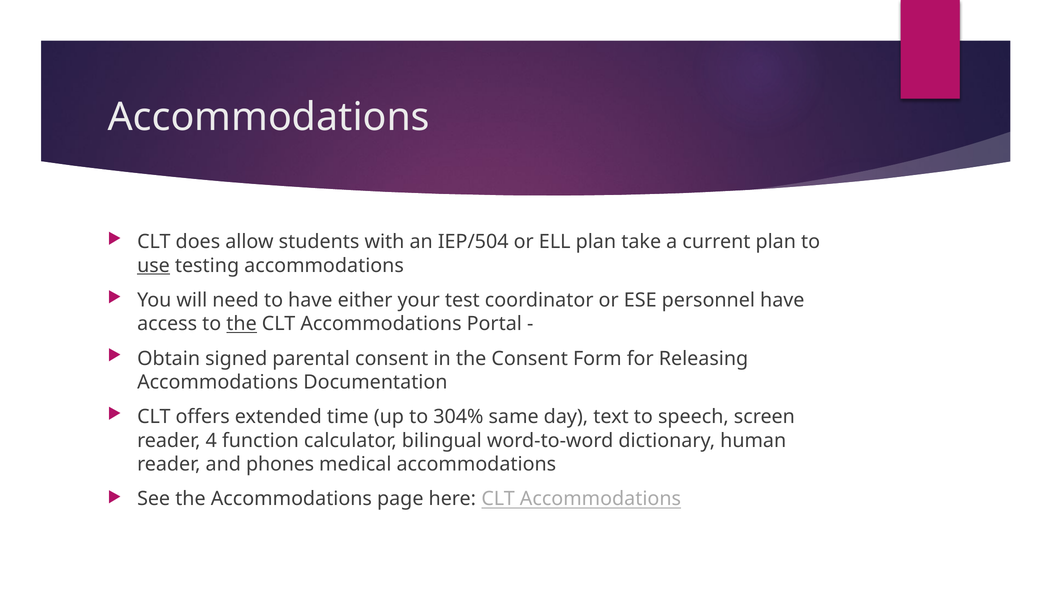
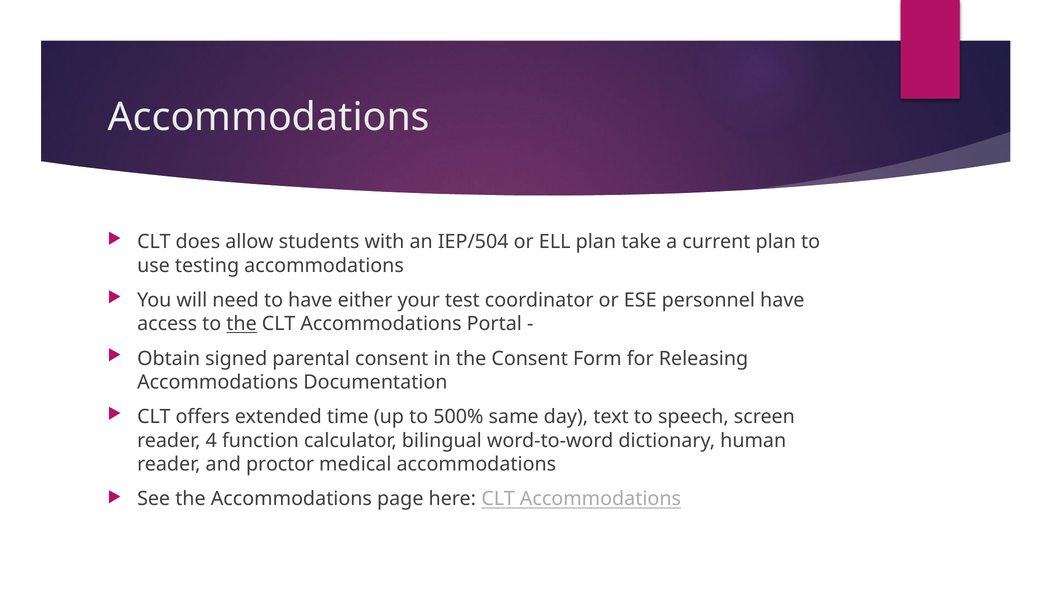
use underline: present -> none (153, 265)
304%: 304% -> 500% (458, 417)
phones: phones -> proctor (280, 464)
